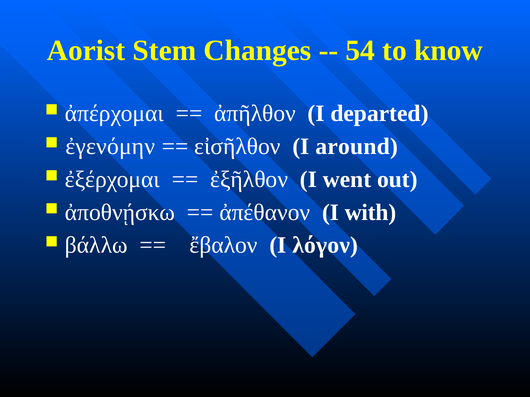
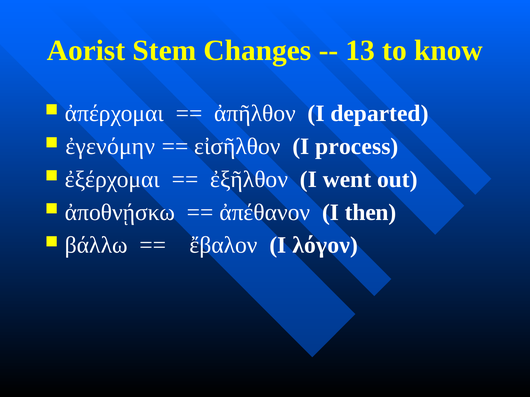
54: 54 -> 13 (360, 51)
around: around -> process (357, 147)
with: with -> then (371, 213)
